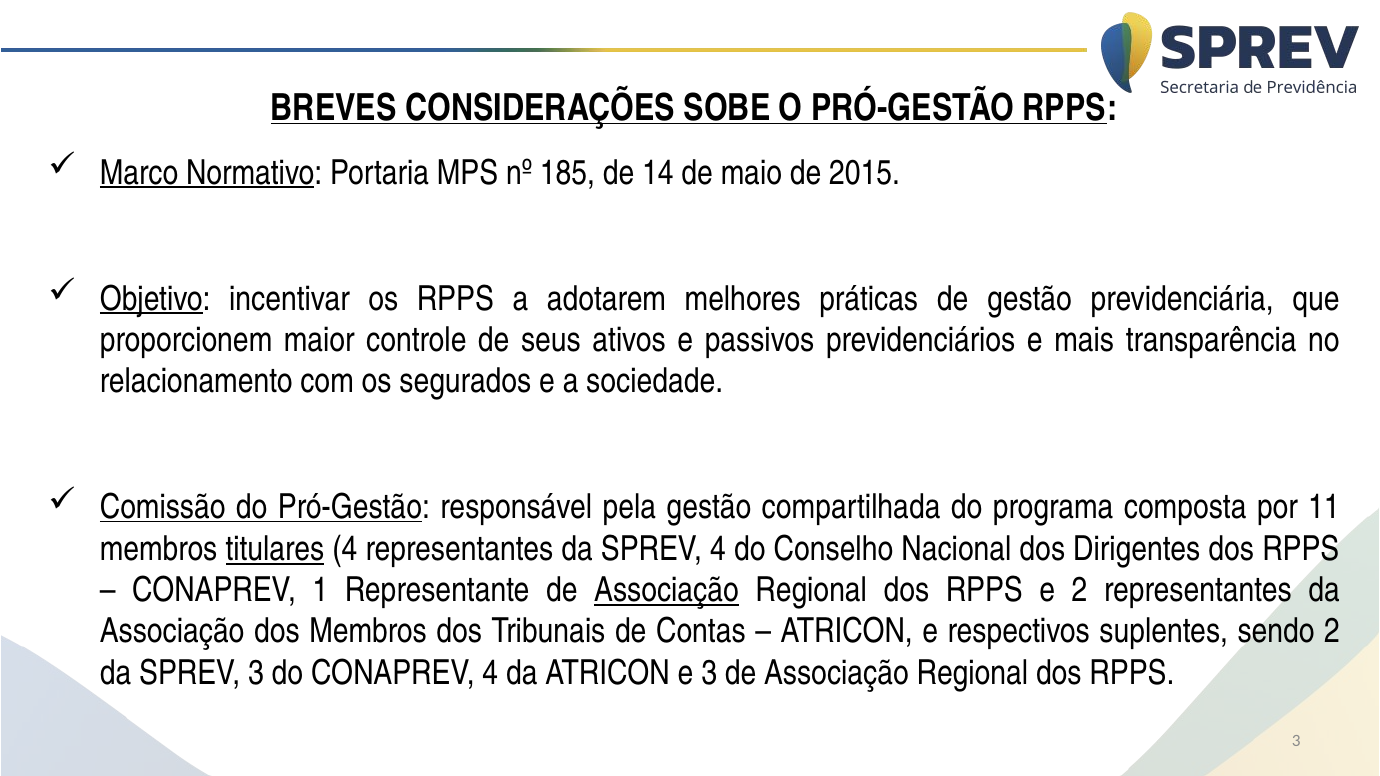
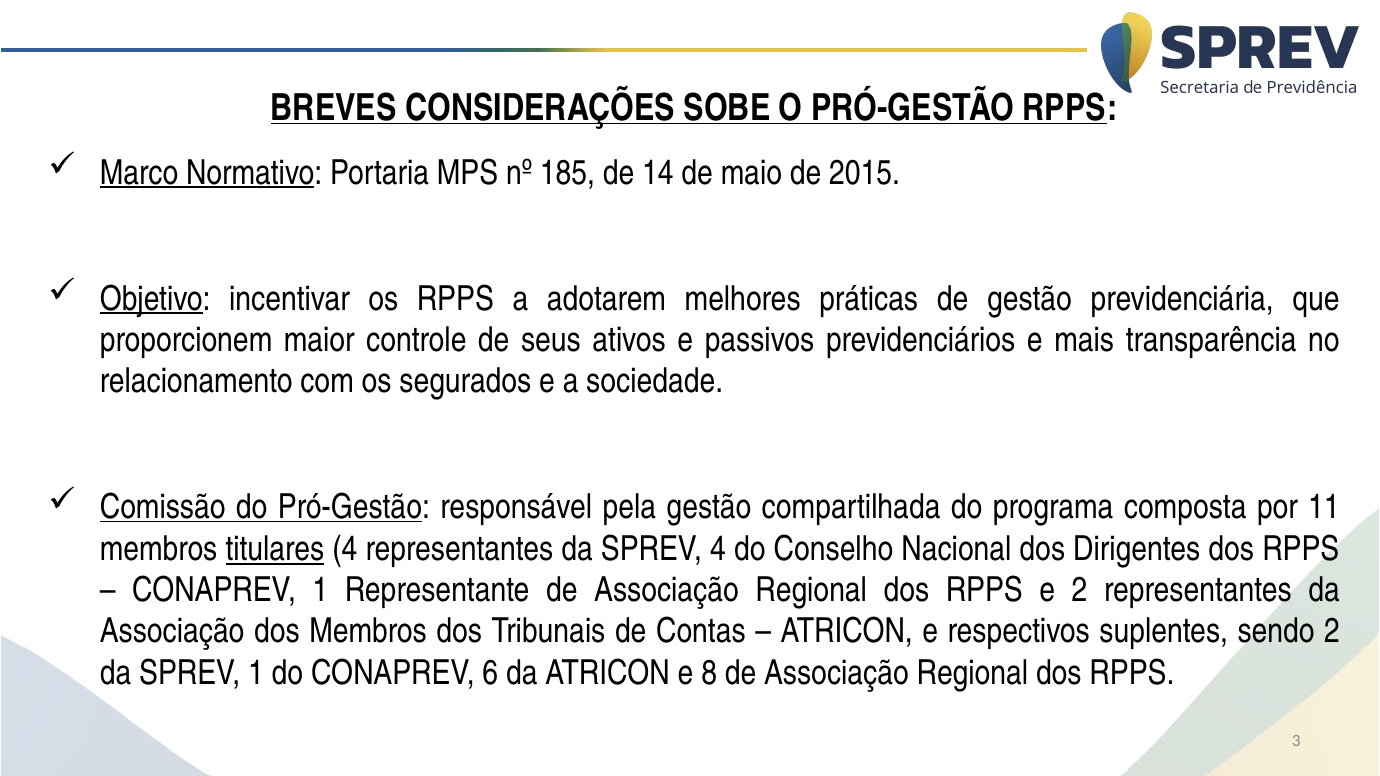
Associação underline: present -> none (667, 590)
SPREV 3: 3 -> 1 (256, 673)
CONAPREV 4: 4 -> 6 (490, 673)
e 3: 3 -> 8 (709, 673)
